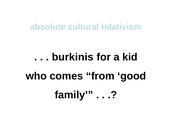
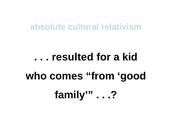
burkinis: burkinis -> resulted (73, 57)
